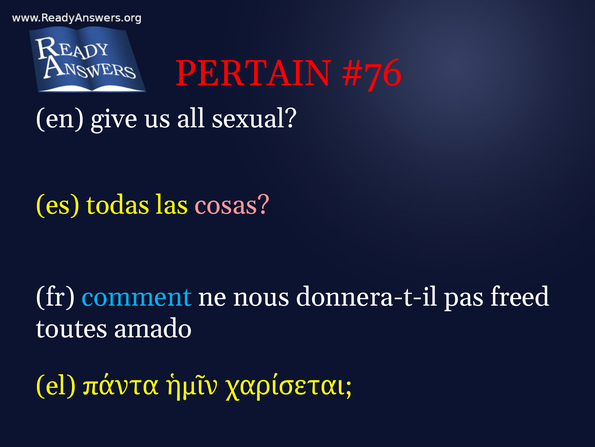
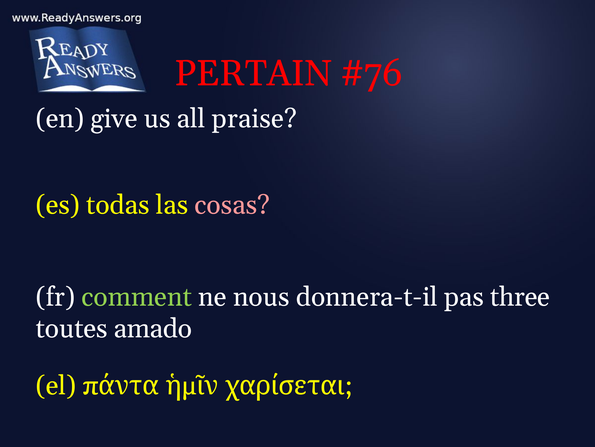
sexual: sexual -> praise (254, 119)
comment colour: light blue -> light green (137, 296)
freed: freed -> three (520, 296)
